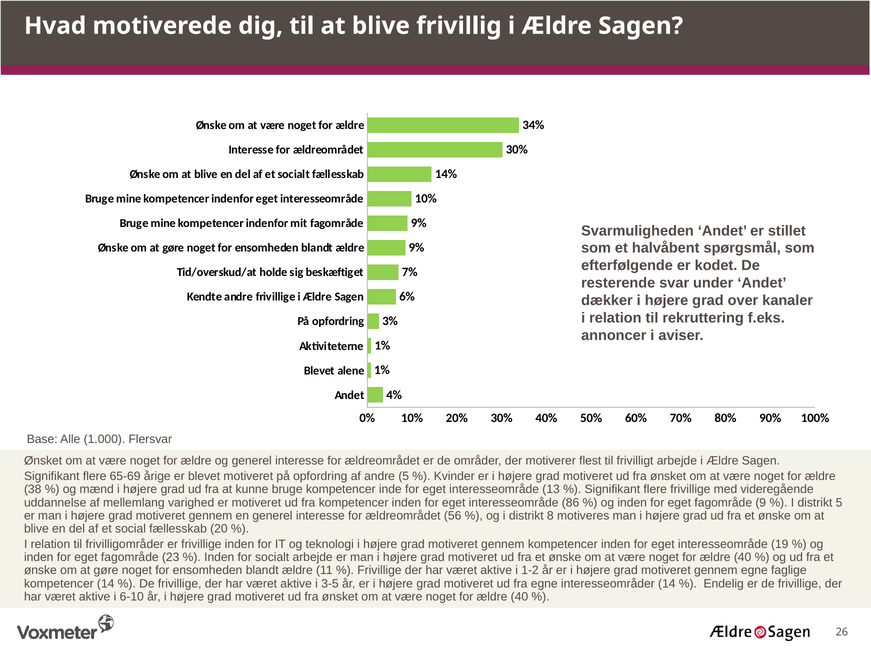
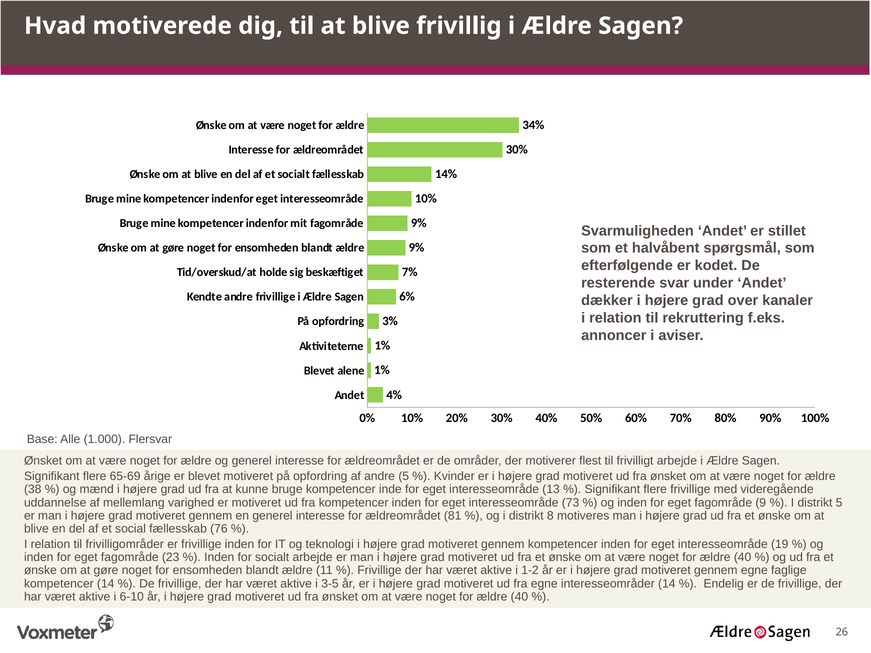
86: 86 -> 73 (571, 503)
56: 56 -> 81 (453, 516)
20: 20 -> 76 (219, 529)
